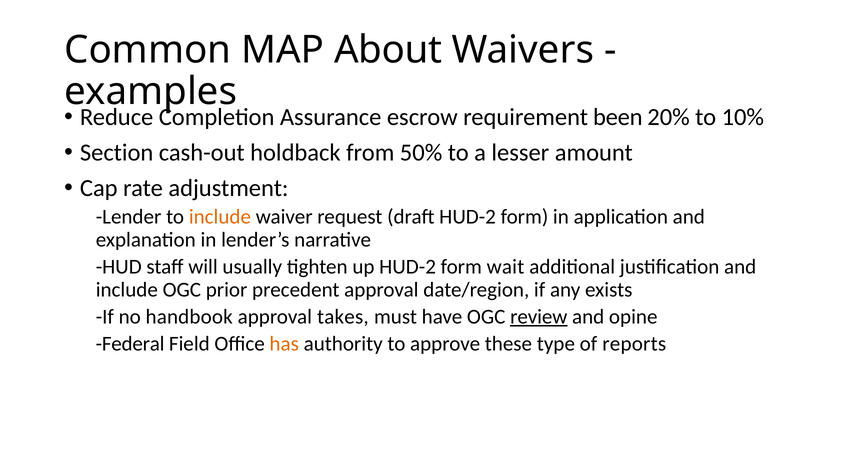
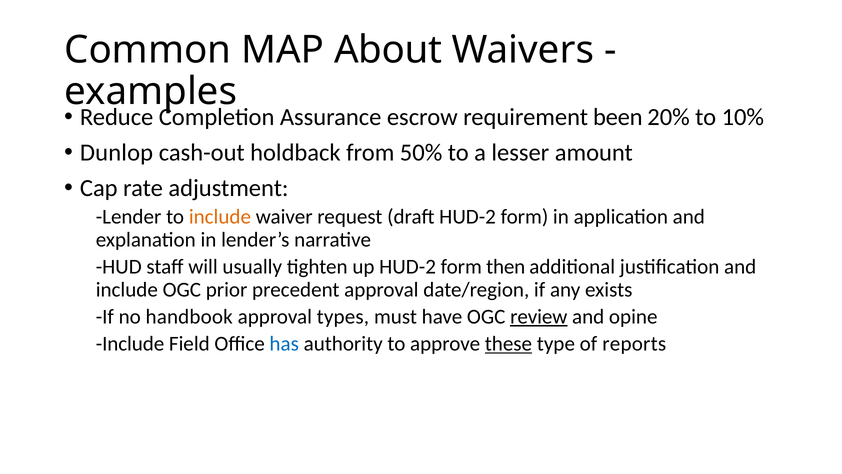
Section: Section -> Dunlop (117, 153)
wait: wait -> then (506, 267)
takes: takes -> types (343, 316)
Federal: Federal -> Include (130, 344)
has colour: orange -> blue (284, 344)
these underline: none -> present (508, 344)
